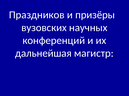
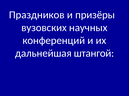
магистр: магистр -> штангой (94, 54)
